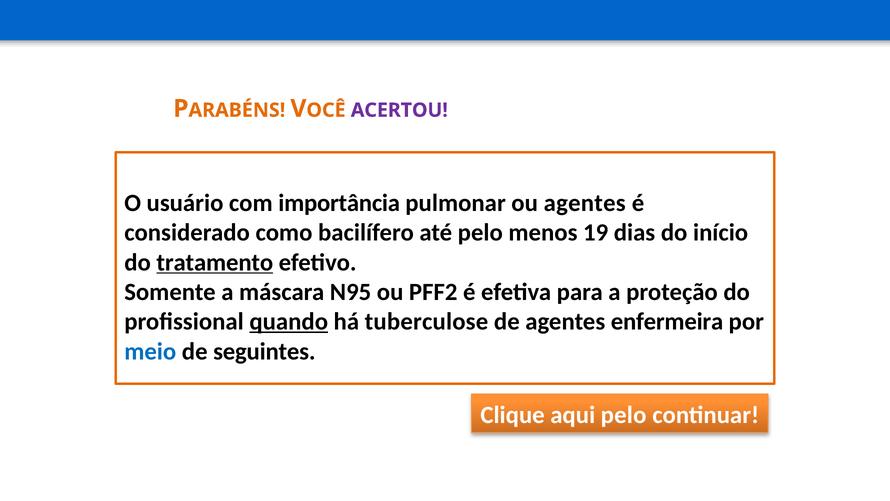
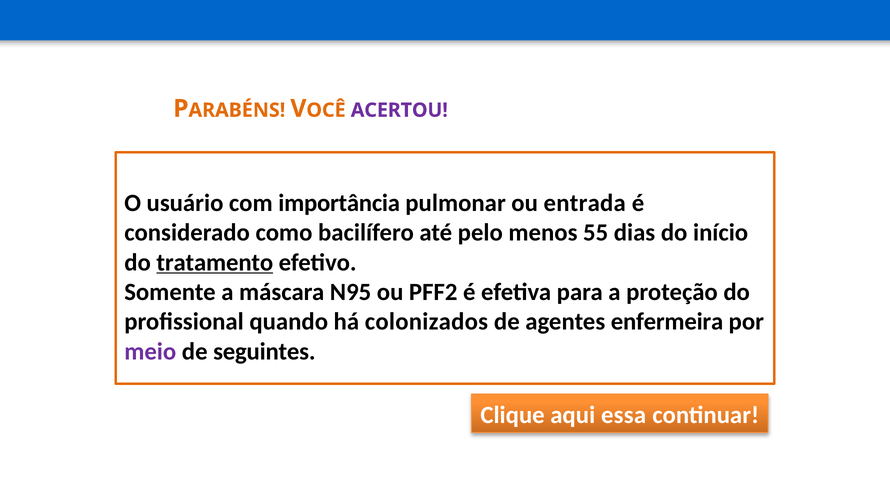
ou agentes: agentes -> entrada (585, 203)
19: 19 -> 55 (596, 232)
quando underline: present -> none (289, 322)
tuberculose: tuberculose -> colonizados (426, 322)
meio colour: blue -> purple (150, 351)
aqui pelo: pelo -> essa (624, 415)
